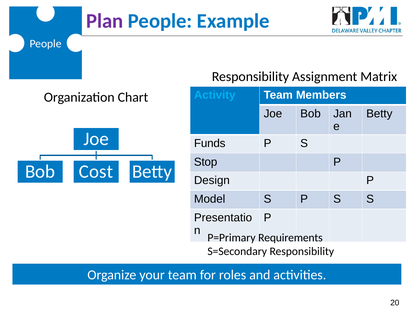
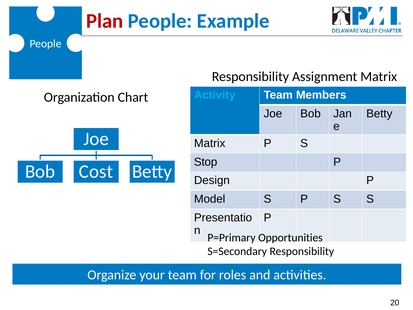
Plan colour: purple -> red (105, 21)
Funds: Funds -> Matrix (210, 143)
Requirements: Requirements -> Opportunities (290, 237)
